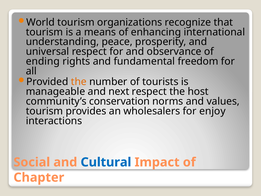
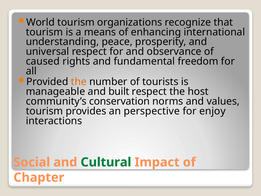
ending: ending -> caused (43, 61)
next: next -> built (119, 91)
wholesalers: wholesalers -> perspective (152, 111)
Cultural colour: blue -> green (106, 162)
